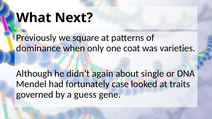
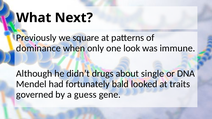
coat: coat -> look (132, 48)
varieties: varieties -> immune (177, 48)
again: again -> drugs (103, 74)
case: case -> bald (120, 84)
